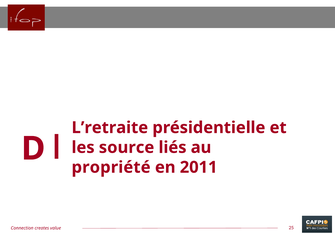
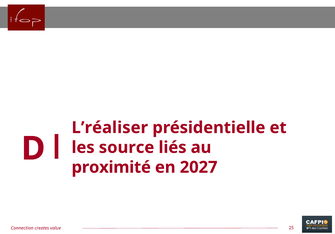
L’retraite: L’retraite -> L’réaliser (110, 127)
propriété: propriété -> proximité (111, 167)
2011: 2011 -> 2027 (199, 167)
